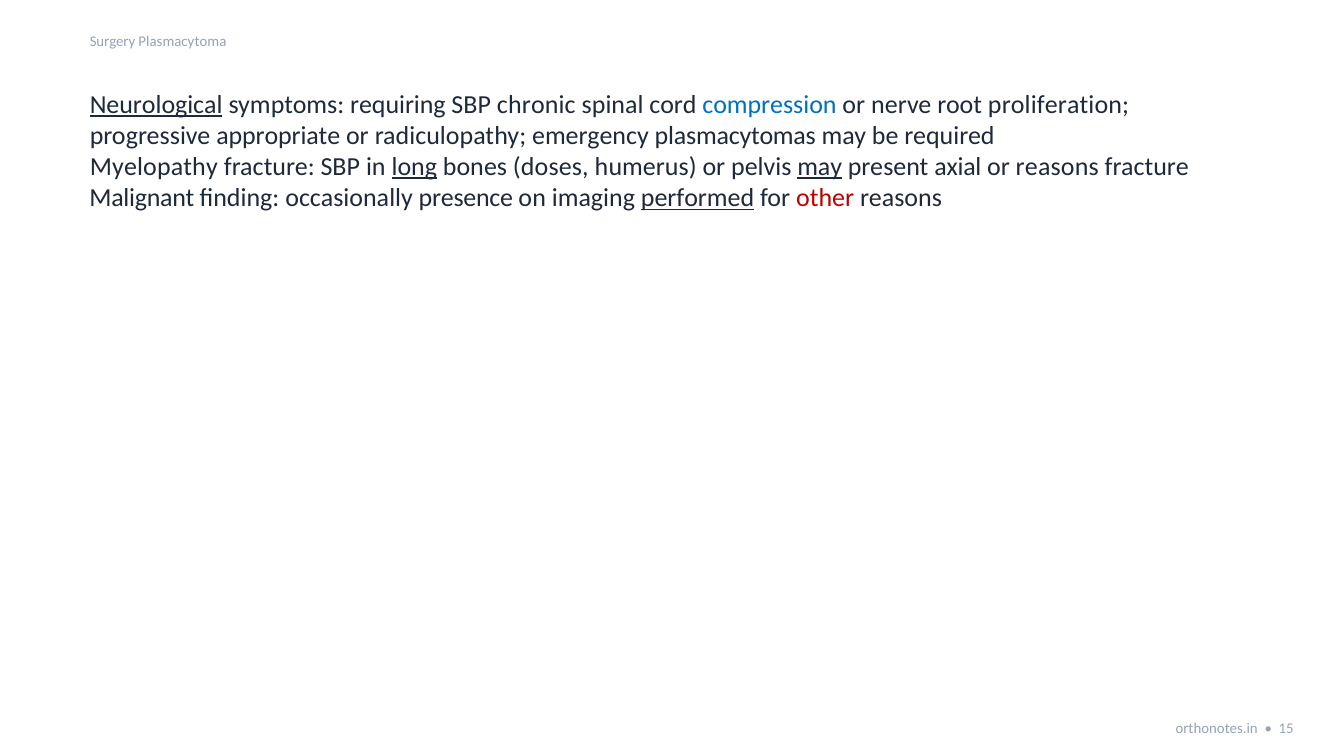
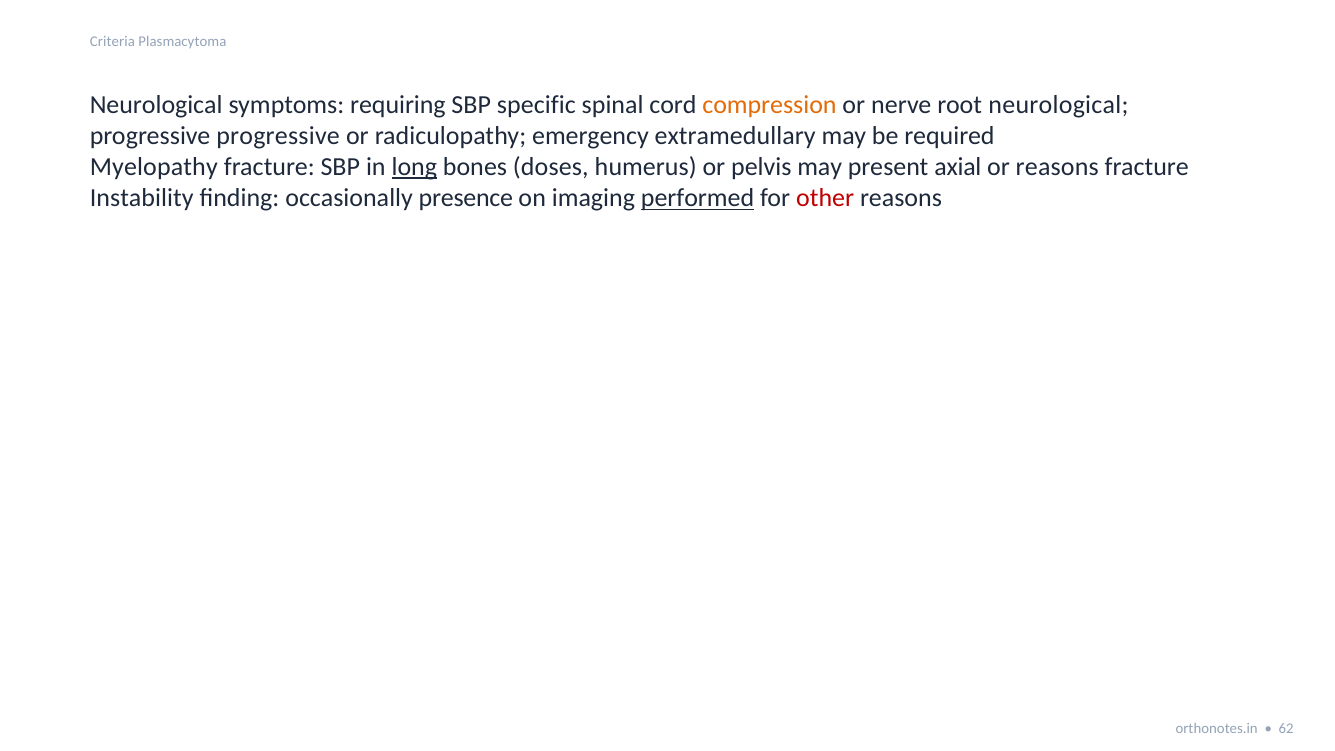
Surgery: Surgery -> Criteria (112, 42)
Neurological underline: present -> none (156, 105)
chronic: chronic -> specific (536, 105)
compression colour: blue -> orange (769, 105)
root proliferation: proliferation -> neurological (1058, 105)
progressive appropriate: appropriate -> progressive (278, 136)
plasmacytomas: plasmacytomas -> extramedullary (735, 136)
may underline: present -> none (820, 167)
Malignant: Malignant -> Instability (142, 198)
15: 15 -> 62 (1286, 729)
